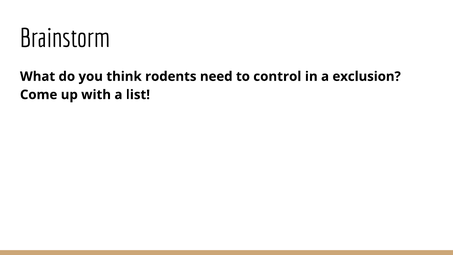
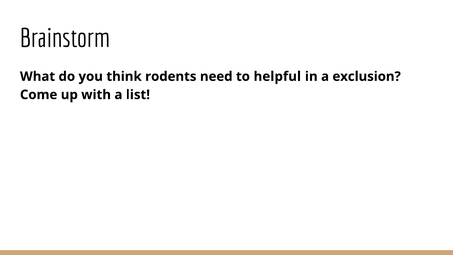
control: control -> helpful (277, 76)
